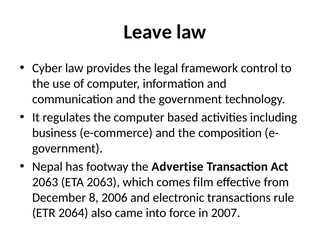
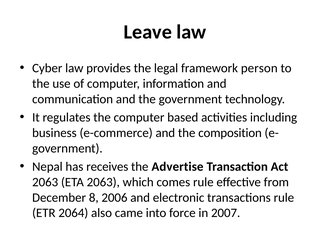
control: control -> person (259, 68)
footway: footway -> receives (107, 166)
comes film: film -> rule (203, 182)
